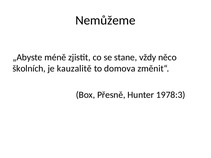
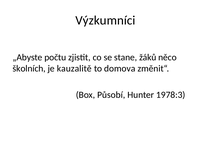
Nemůžeme: Nemůžeme -> Výzkumníci (105, 20)
méně: méně -> počtu (55, 57)
vždy: vždy -> žáků (148, 57)
Přesně: Přesně -> Působí (111, 95)
